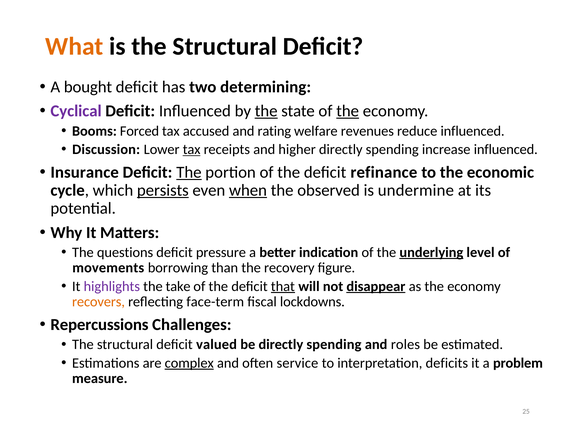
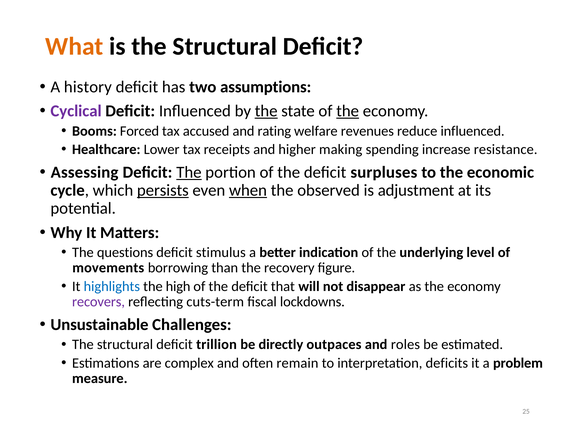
bought: bought -> history (88, 87)
determining: determining -> assumptions (266, 87)
Discussion: Discussion -> Healthcare (106, 150)
tax underline: present -> none (192, 150)
higher directly: directly -> making (341, 150)
increase influenced: influenced -> resistance (506, 150)
Insurance: Insurance -> Assessing (85, 172)
refinance: refinance -> surpluses (384, 172)
undermine: undermine -> adjustment (416, 190)
pressure: pressure -> stimulus (221, 252)
underlying underline: present -> none (431, 252)
highlights colour: purple -> blue (112, 287)
take: take -> high (178, 287)
that underline: present -> none (283, 287)
disappear underline: present -> none (376, 287)
recovers colour: orange -> purple (98, 302)
face-term: face-term -> cuts-term (215, 302)
Repercussions: Repercussions -> Unsustainable (99, 325)
valued: valued -> trillion (216, 345)
be directly spending: spending -> outpaces (334, 345)
complex underline: present -> none (189, 363)
service: service -> remain (297, 363)
